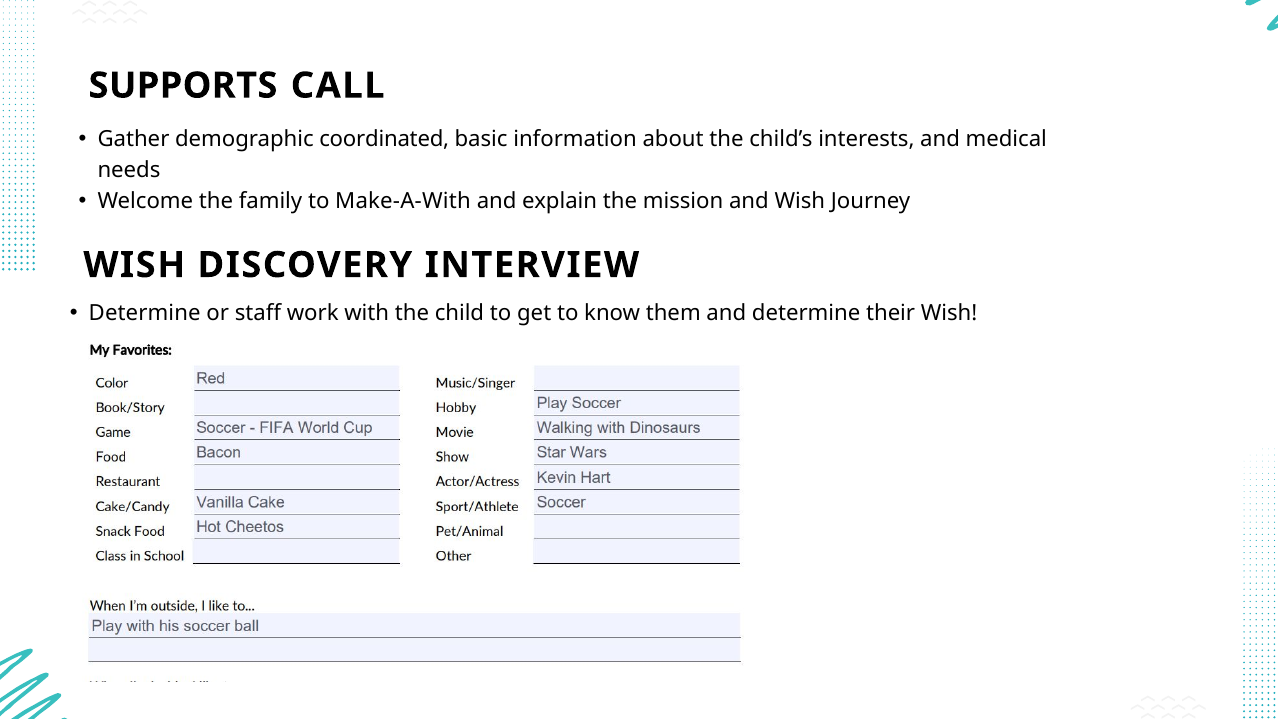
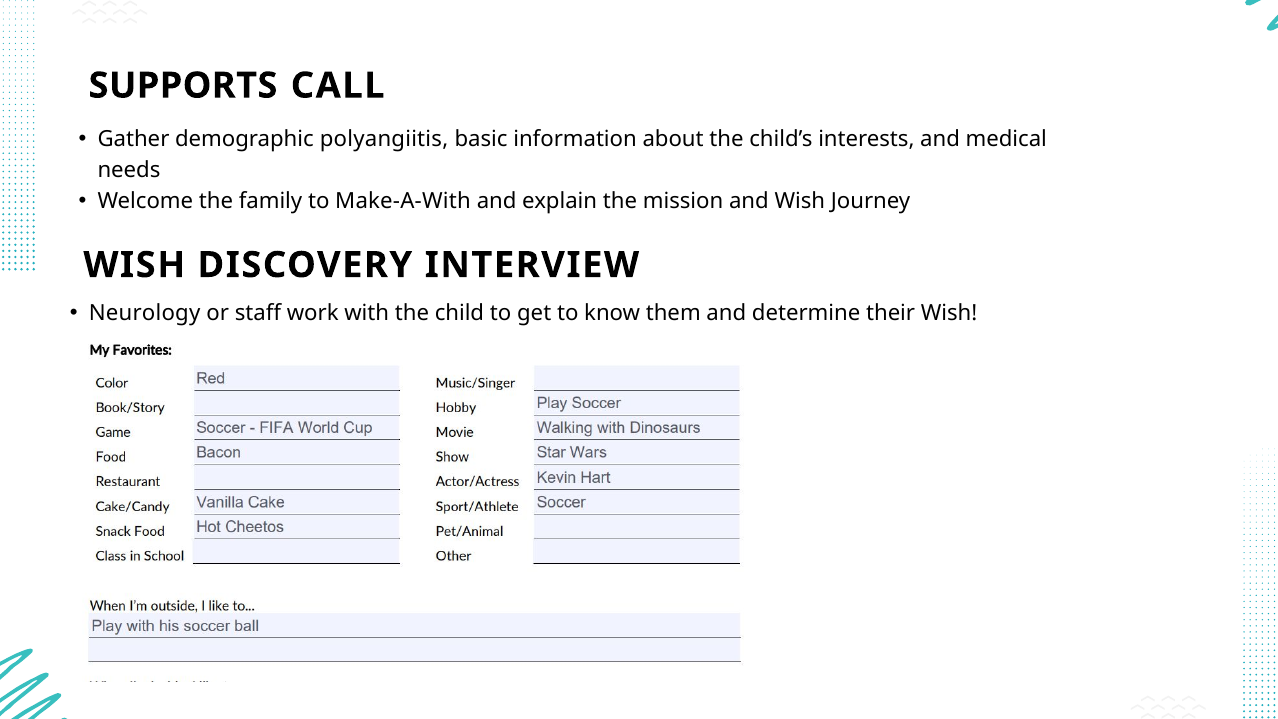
coordinated: coordinated -> polyangiitis (384, 139)
Determine: Determine -> Neurology (145, 314)
